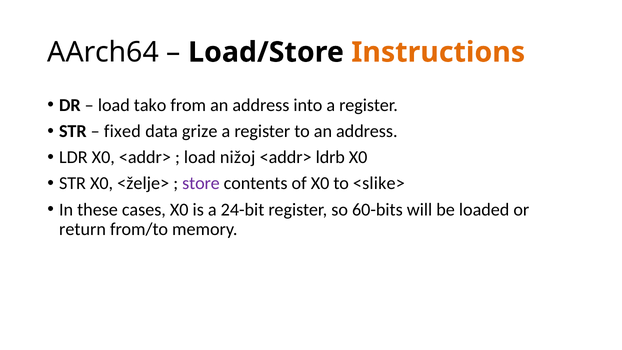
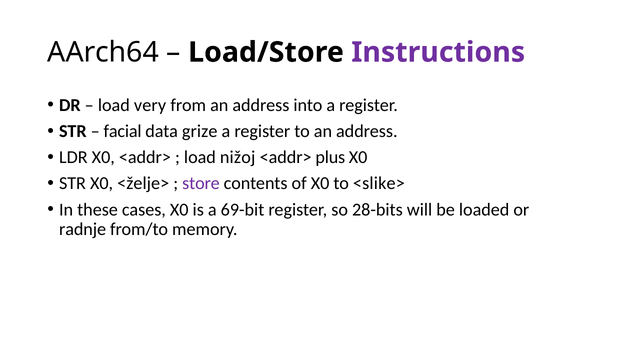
Instructions colour: orange -> purple (438, 52)
tako: tako -> very (150, 105)
fixed: fixed -> facial (123, 131)
ldrb: ldrb -> plus (330, 157)
24-bit: 24-bit -> 69-bit (243, 209)
60-bits: 60-bits -> 28-bits (377, 209)
return: return -> radnje (83, 229)
